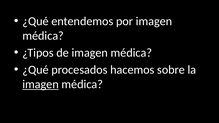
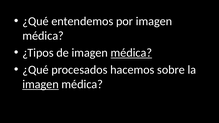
médica underline: none -> present (131, 53)
